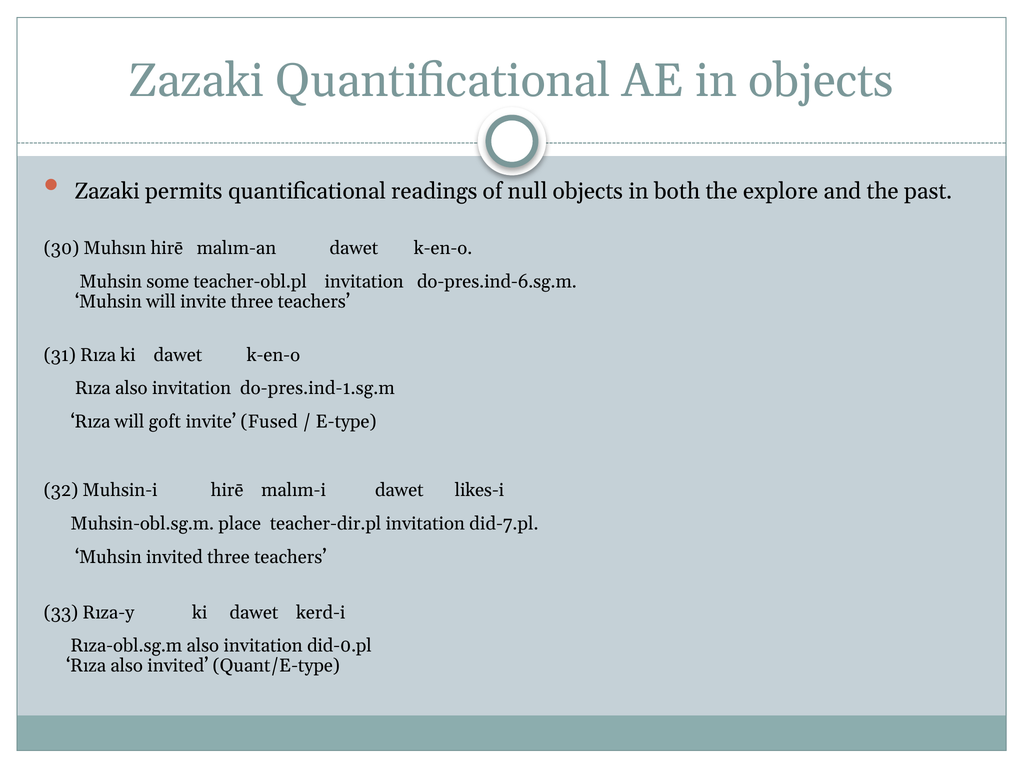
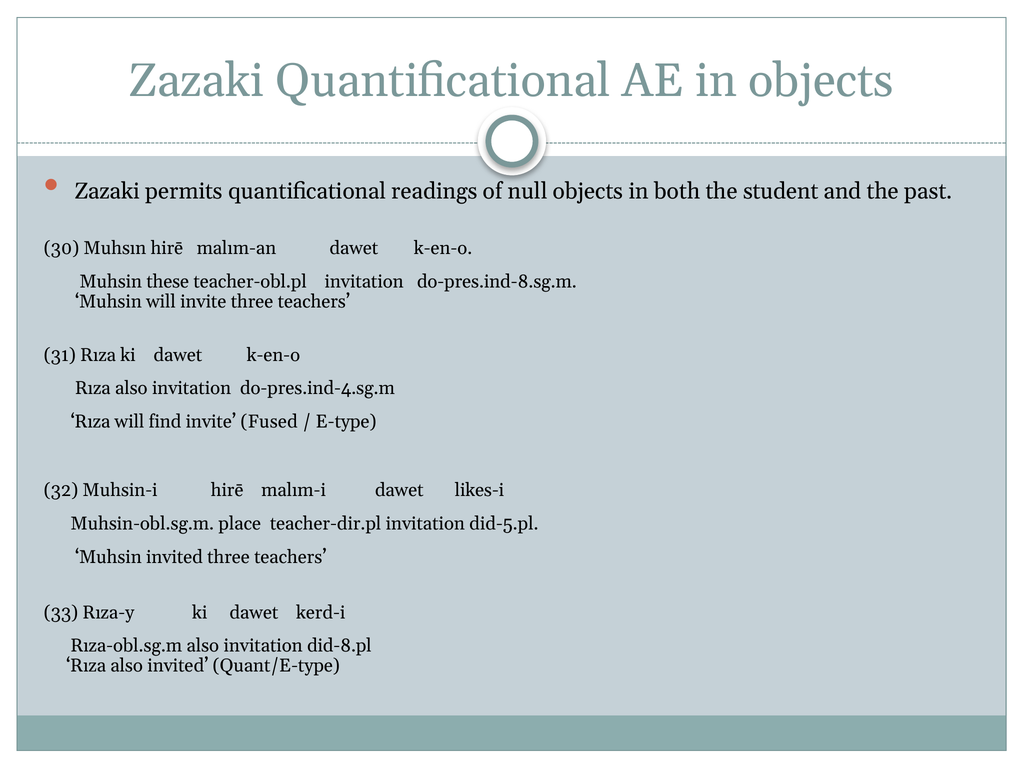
explore: explore -> student (781, 191)
some: some -> these (168, 282)
do-pres.ind-6.sg.m: do-pres.ind-6.sg.m -> do-pres.ind-8.sg.m (497, 282)
do-pres.ind-1.sg.m: do-pres.ind-1.sg.m -> do-pres.ind-4.sg.m (317, 388)
goft: goft -> find (165, 422)
did-7.pl: did-7.pl -> did-5.pl (504, 524)
did-0.pl: did-0.pl -> did-8.pl (339, 646)
